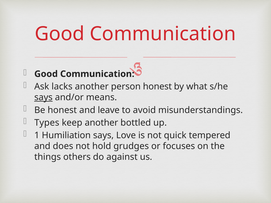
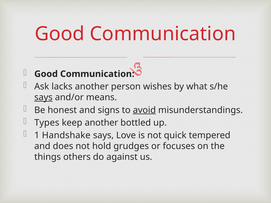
person honest: honest -> wishes (157, 87)
leave: leave -> signs (109, 110)
avoid underline: none -> present (144, 110)
Humiliation: Humiliation -> Handshake (66, 135)
